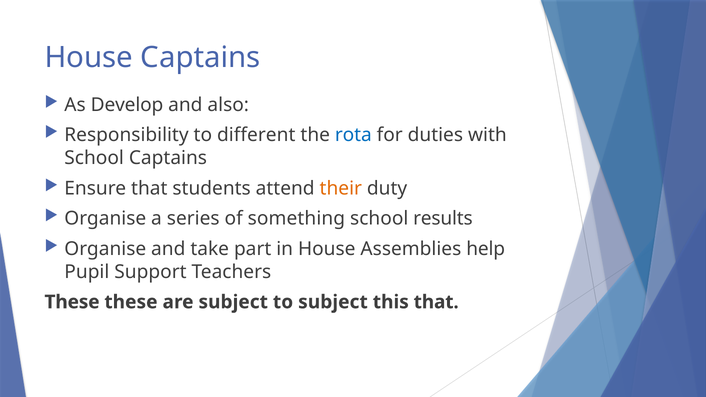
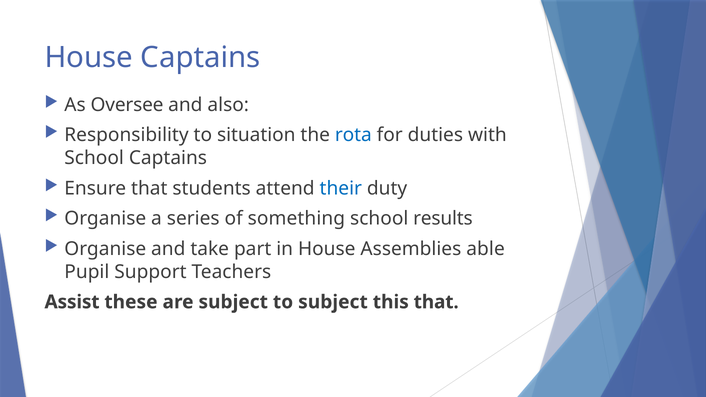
Develop: Develop -> Oversee (127, 105)
different: different -> situation (256, 135)
their colour: orange -> blue (341, 188)
help: help -> able (486, 249)
These: These -> Assist (72, 302)
